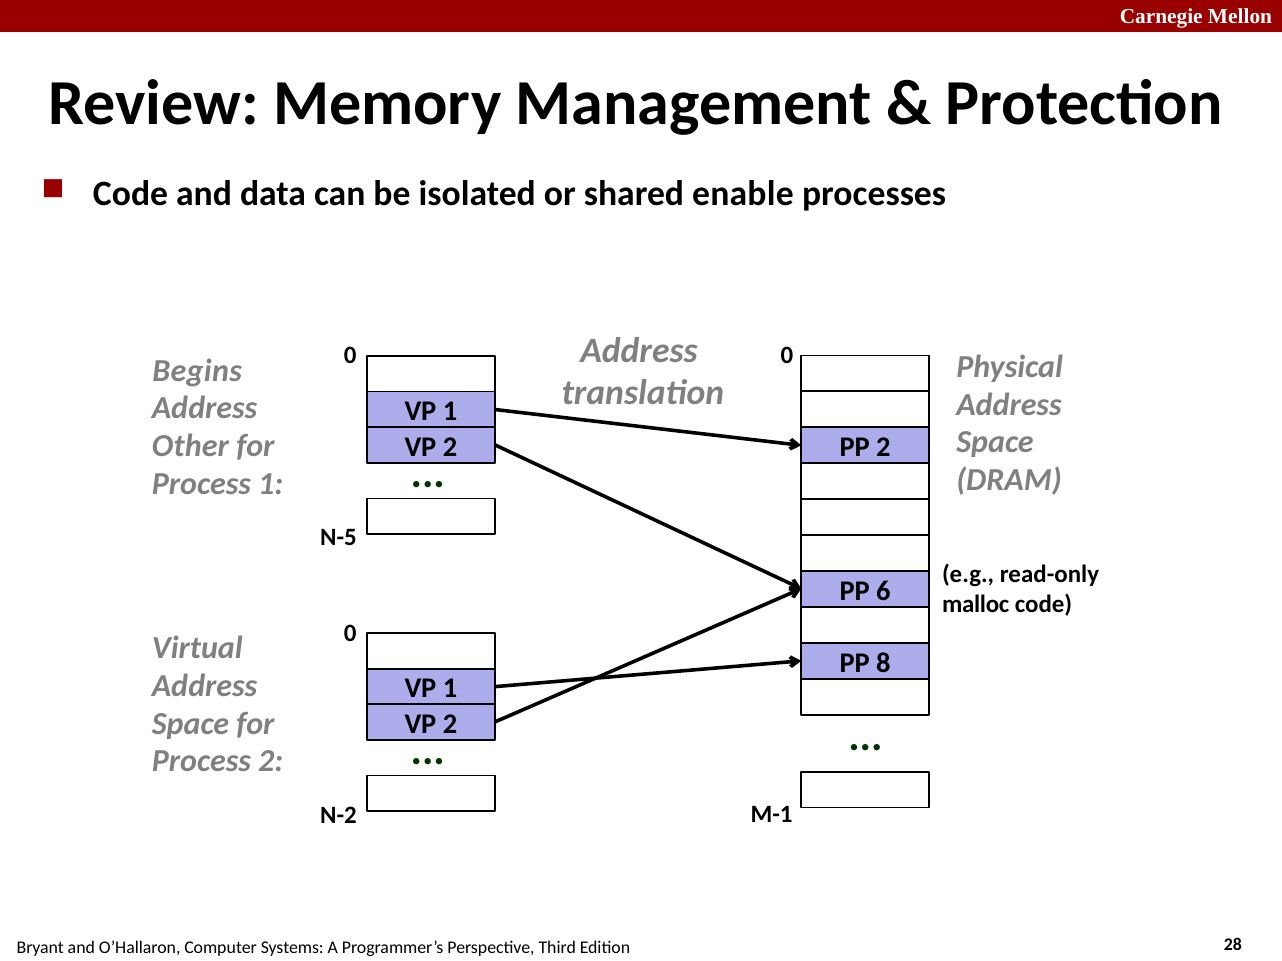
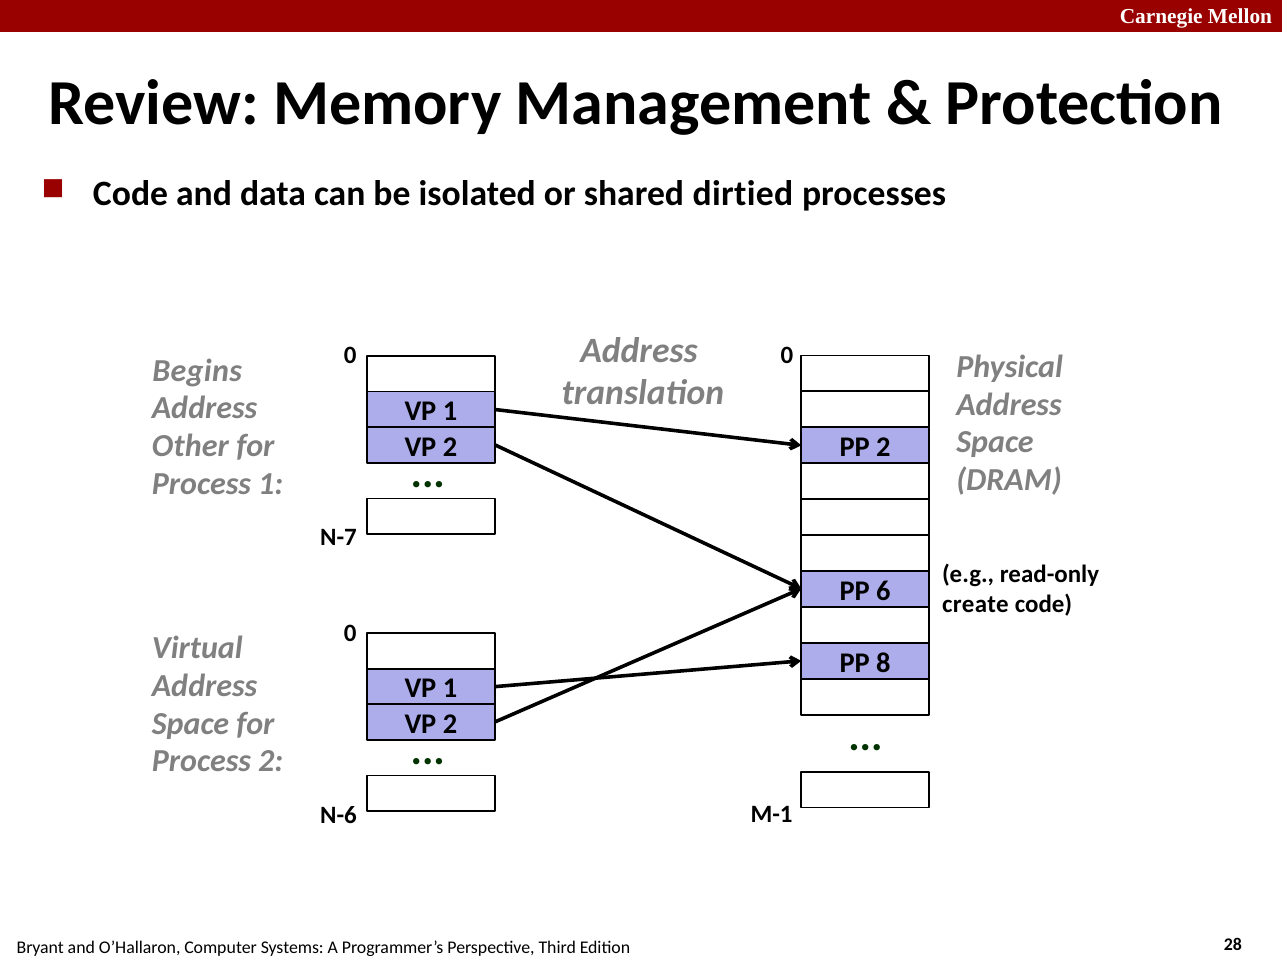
enable: enable -> dirtied (743, 194)
N-5: N-5 -> N-7 (338, 538)
malloc: malloc -> create (975, 604)
N-2: N-2 -> N-6 (338, 816)
